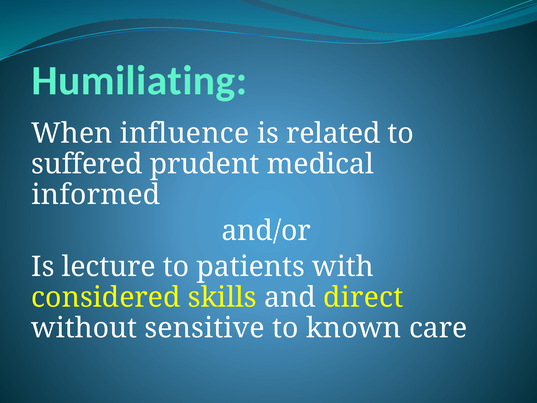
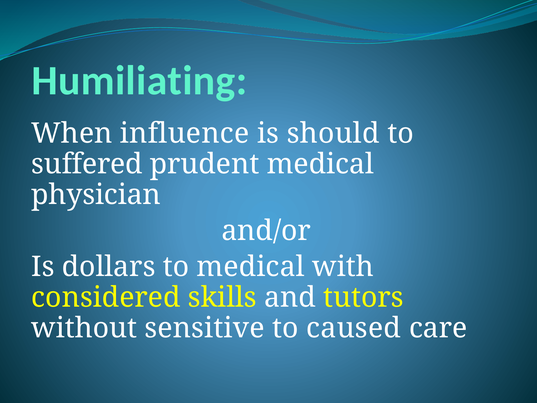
related: related -> should (333, 134)
informed: informed -> physician (96, 195)
lecture: lecture -> dollars (109, 267)
to patients: patients -> medical (251, 267)
direct: direct -> tutors (363, 297)
known: known -> caused (354, 328)
